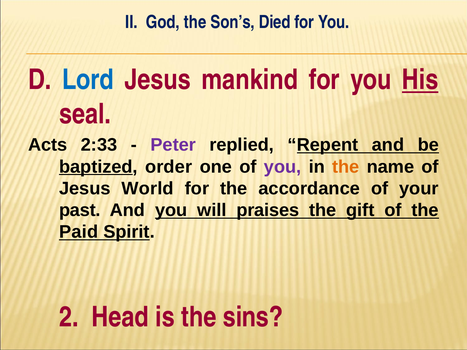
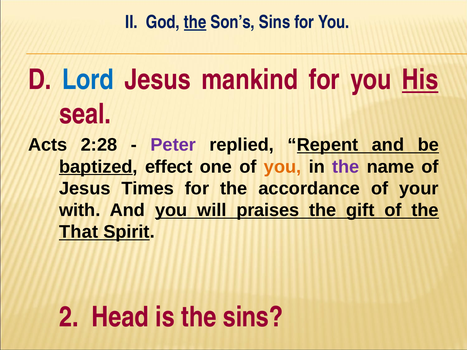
the underline: none -> present (195, 22)
Son’s Died: Died -> Sins (275, 22)
2:33: 2:33 -> 2:28 (99, 145)
order: order -> effect (169, 167)
you colour: purple -> orange (283, 167)
the colour: orange -> purple (346, 167)
World: World -> Times (148, 189)
past: past -> with (80, 210)
Paid: Paid -> That (79, 232)
